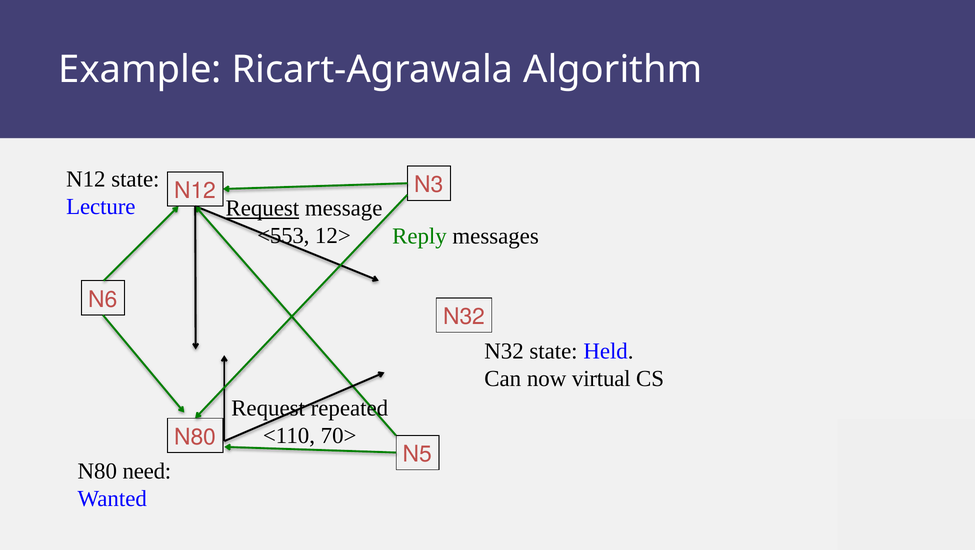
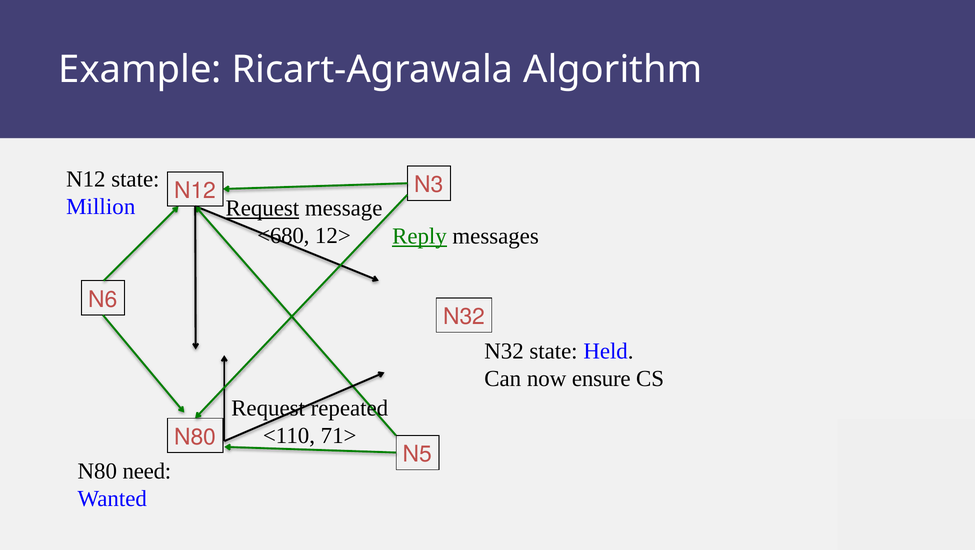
Lecture: Lecture -> Million (101, 206)
<553: <553 -> <680 (283, 236)
Reply underline: none -> present (419, 236)
virtual: virtual -> ensure (601, 378)
70>: 70> -> 71> (339, 435)
